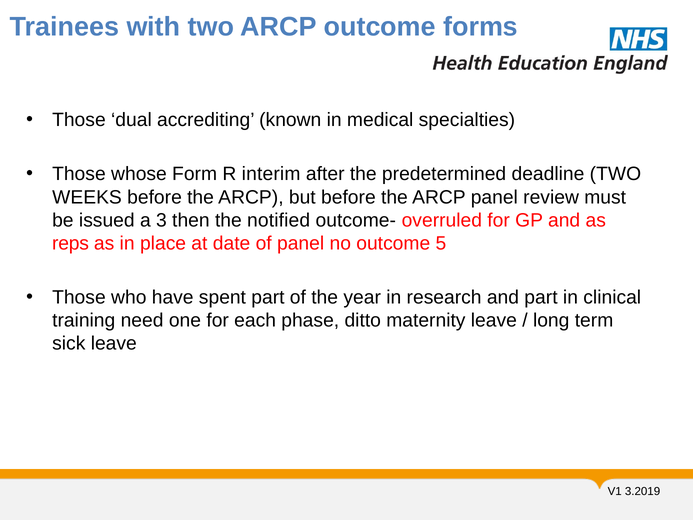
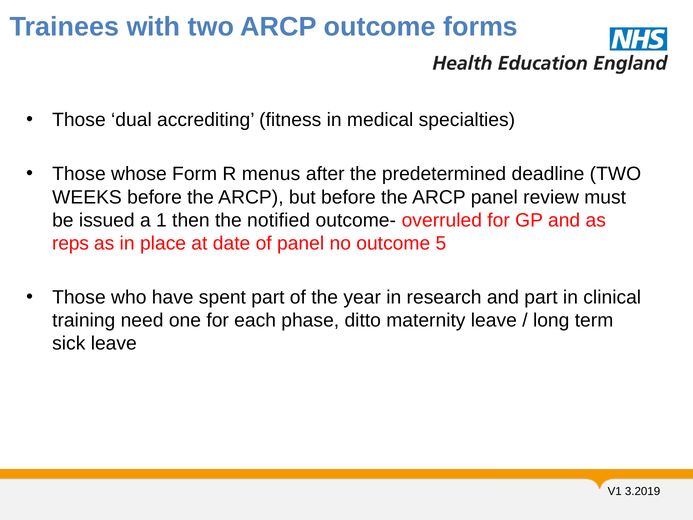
known: known -> fitness (290, 120)
interim: interim -> menus (271, 174)
3: 3 -> 1 (161, 220)
